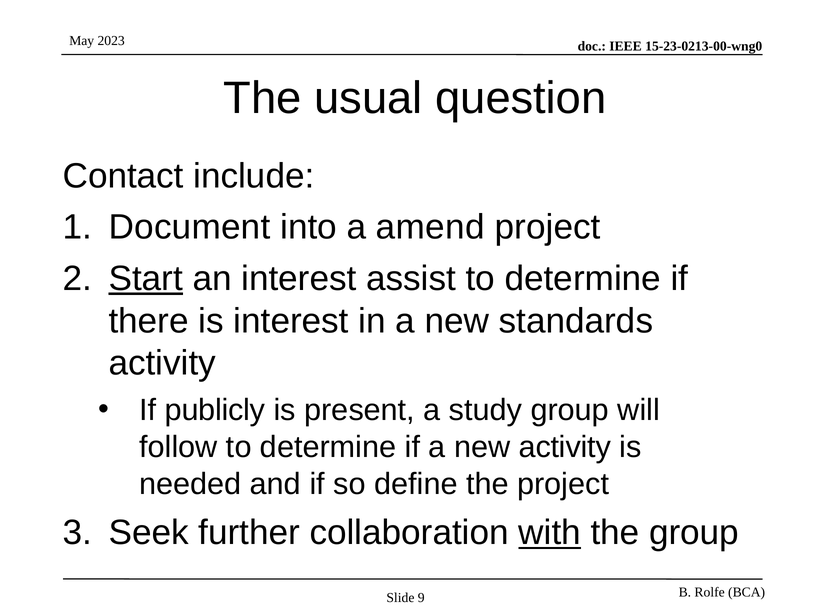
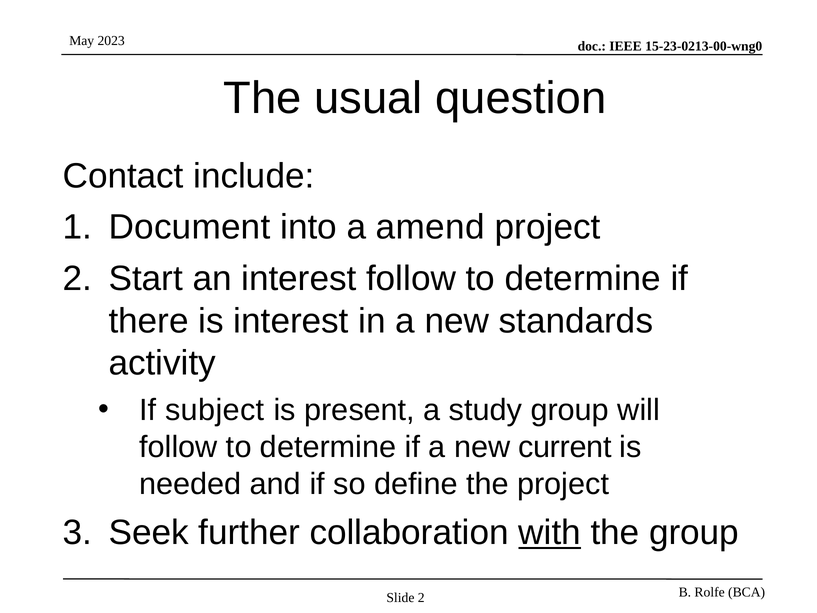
Start underline: present -> none (146, 279)
interest assist: assist -> follow (411, 279)
publicly: publicly -> subject (215, 410)
new activity: activity -> current (565, 447)
Slide 9: 9 -> 2 (421, 597)
